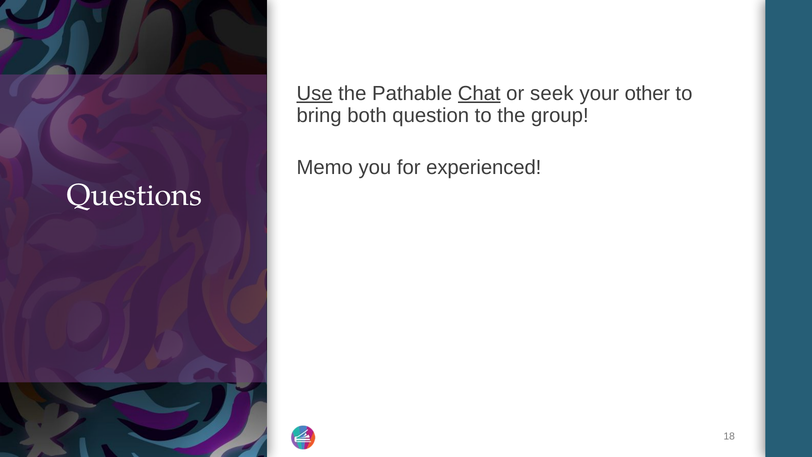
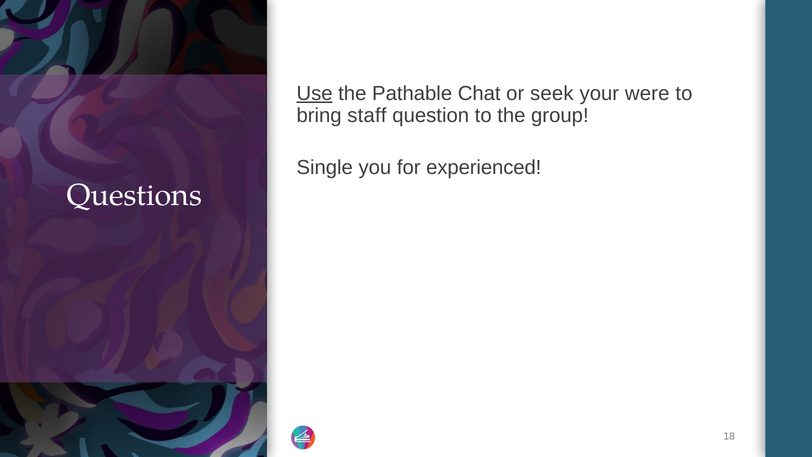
Chat underline: present -> none (479, 93)
other: other -> were (647, 93)
both: both -> staff (367, 115)
Memo: Memo -> Single (325, 168)
